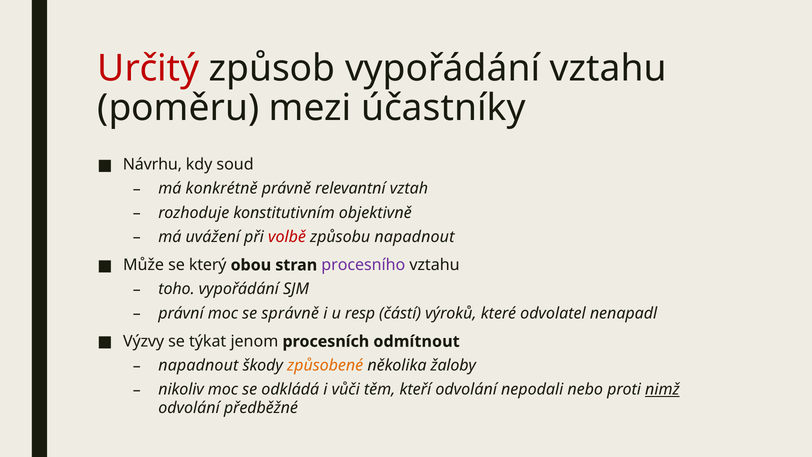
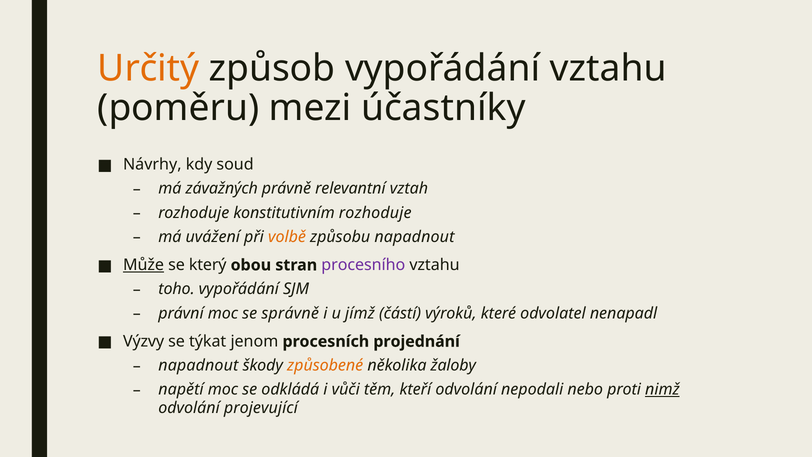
Určitý colour: red -> orange (148, 68)
Návrhu: Návrhu -> Návrhy (152, 164)
konkrétně: konkrétně -> závažných (222, 189)
konstitutivním objektivně: objektivně -> rozhoduje (375, 213)
volbě colour: red -> orange (287, 237)
Může underline: none -> present (144, 265)
resp: resp -> jímž (360, 313)
odmítnout: odmítnout -> projednání (417, 341)
nikoliv: nikoliv -> napětí (181, 389)
předběžné: předběžné -> projevující (261, 408)
